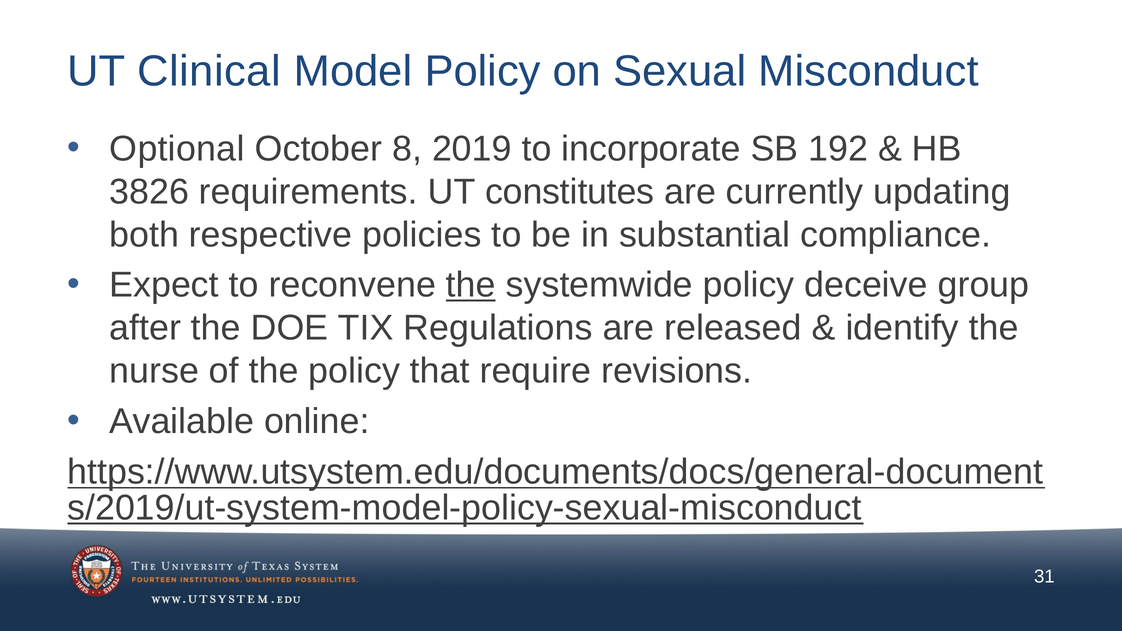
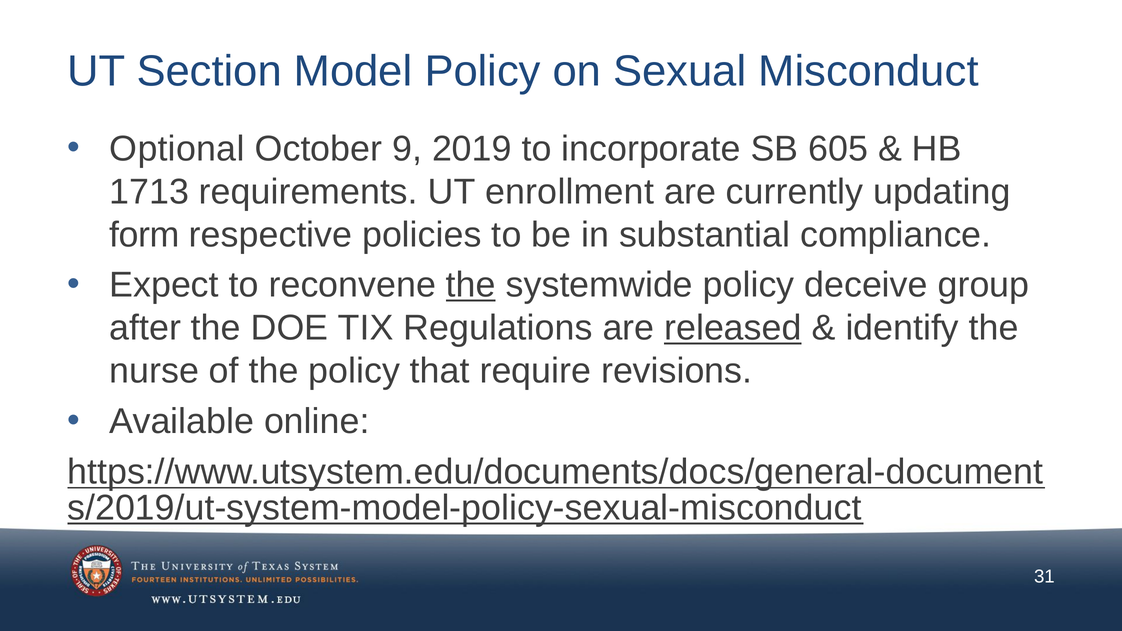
Clinical: Clinical -> Section (209, 71)
8: 8 -> 9 (407, 149)
192: 192 -> 605 (838, 149)
3826: 3826 -> 1713 (149, 192)
constitutes: constitutes -> enrollment (570, 192)
both: both -> form (144, 235)
released underline: none -> present (733, 328)
